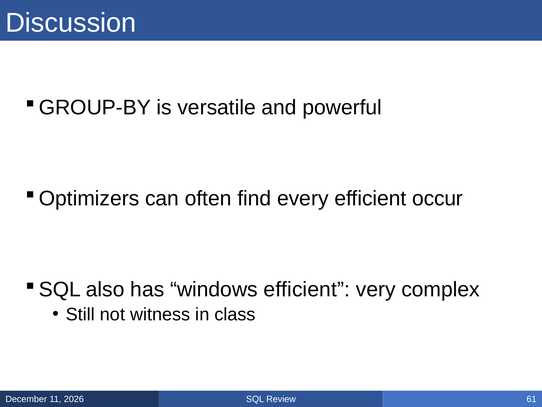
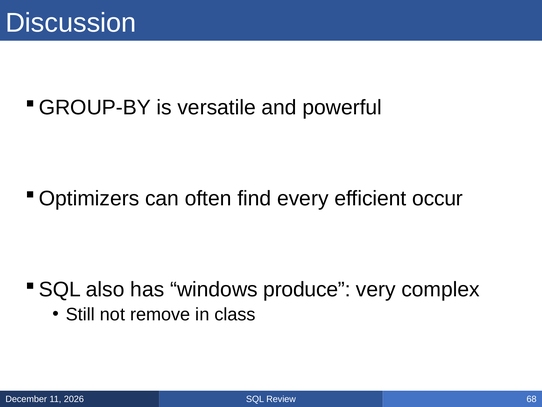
windows efficient: efficient -> produce (307, 289)
witness: witness -> remove (160, 314)
61: 61 -> 68 (532, 399)
